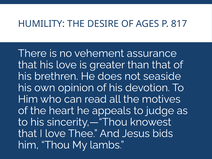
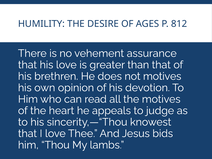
817: 817 -> 812 (179, 24)
not seaside: seaside -> motives (162, 76)
